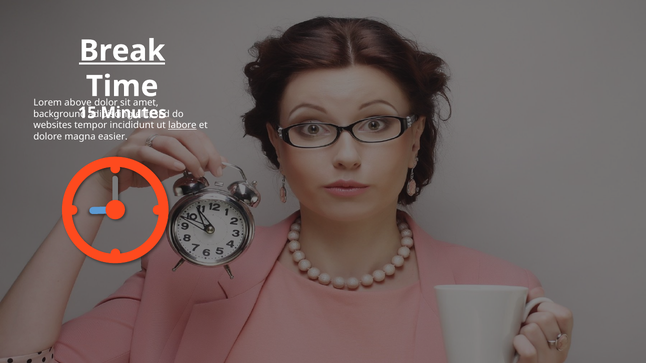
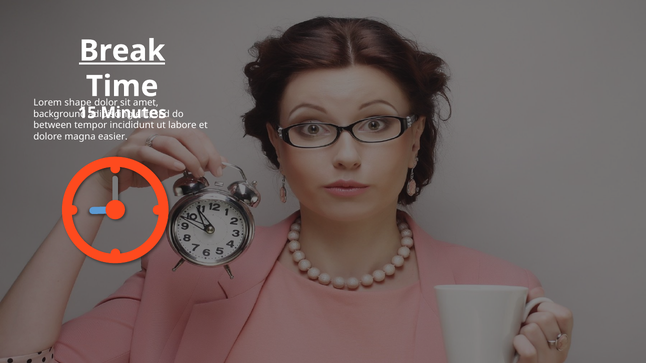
above: above -> shape (78, 103)
websites: websites -> between (53, 125)
labore underline: present -> none (182, 125)
